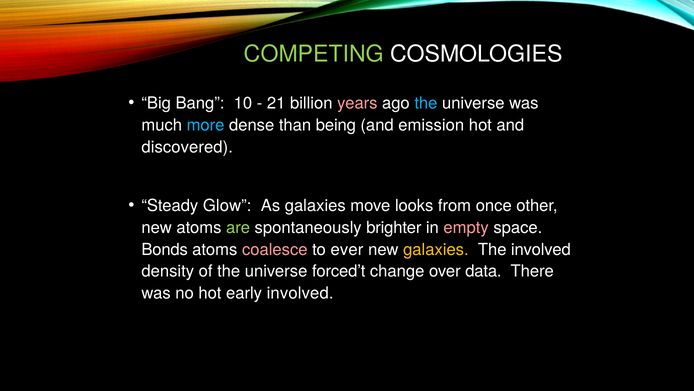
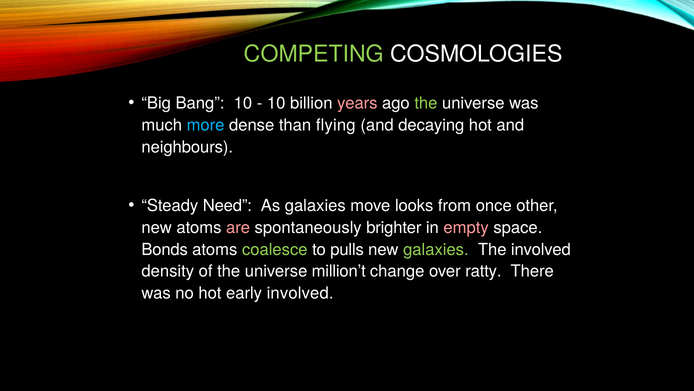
21: 21 -> 10 (276, 103)
the colour: light blue -> light green (426, 103)
being: being -> flying (336, 125)
emission: emission -> decaying (431, 125)
discovered: discovered -> neighbours (187, 147)
Glow: Glow -> Need (227, 205)
are colour: light green -> pink (238, 227)
coalesce colour: pink -> light green (275, 249)
ever: ever -> pulls (347, 249)
galaxies colour: yellow -> light green (436, 249)
forced’t: forced’t -> million’t (339, 271)
data: data -> ratty (483, 271)
